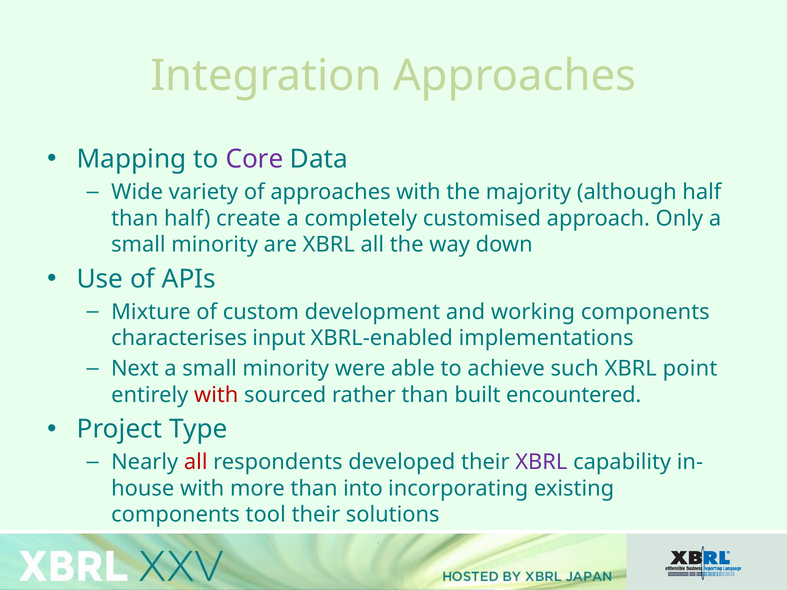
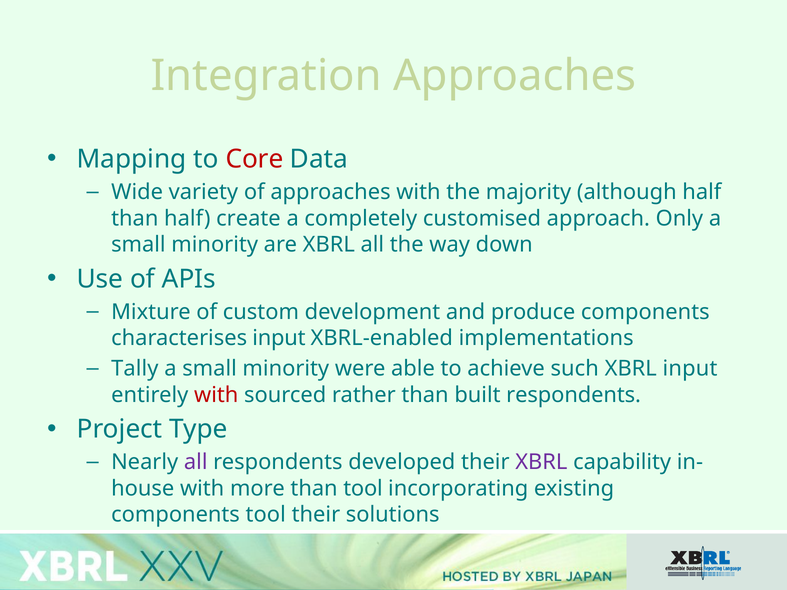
Core colour: purple -> red (254, 159)
working: working -> produce (533, 312)
Next: Next -> Tally (135, 369)
XBRL point: point -> input (690, 369)
built encountered: encountered -> respondents (574, 395)
all colour: red -> purple (196, 462)
than into: into -> tool (363, 489)
